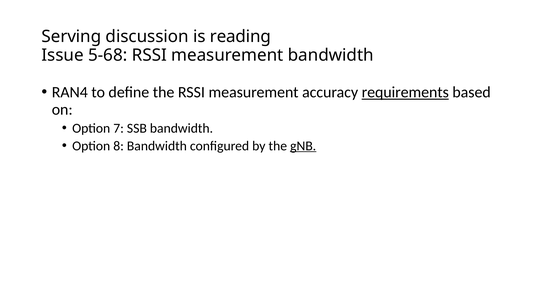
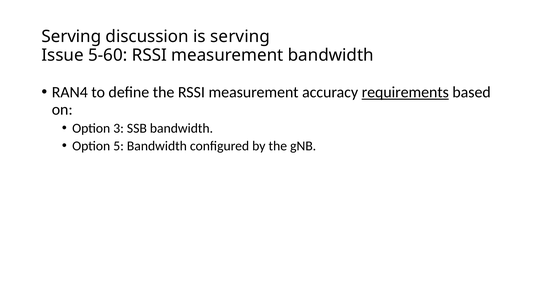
is reading: reading -> serving (240, 37)
5-68: 5-68 -> 5-60 (108, 55)
7: 7 -> 3 (119, 128)
8: 8 -> 5 (119, 146)
gNB underline: present -> none (303, 146)
